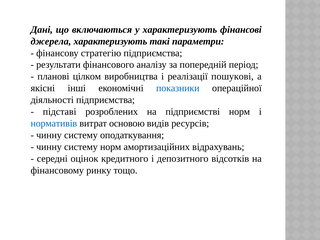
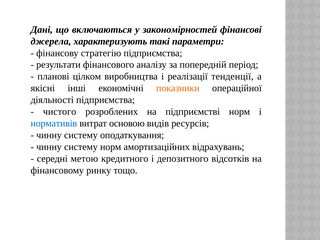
у характеризують: характеризують -> закономірностей (180, 30)
пошукові: пошукові -> тенденції (232, 76)
показники colour: blue -> orange (178, 88)
підставі: підставі -> чистого (60, 112)
оцінок: оцінок -> метою (84, 159)
